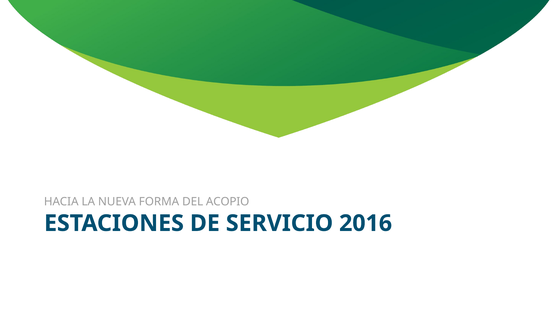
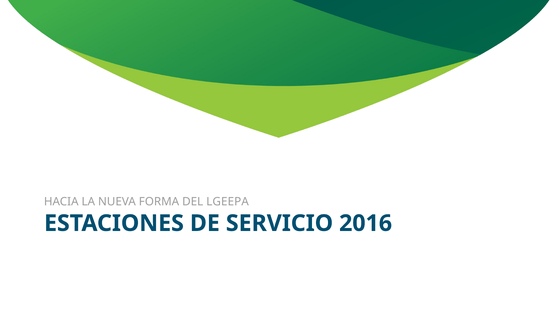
ACOPIO: ACOPIO -> LGEEPA (228, 202)
